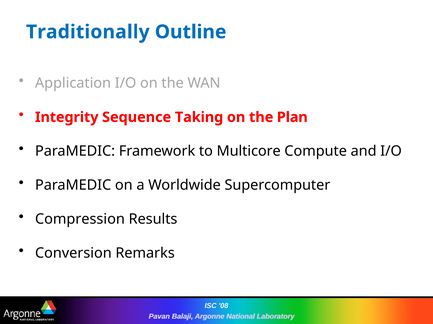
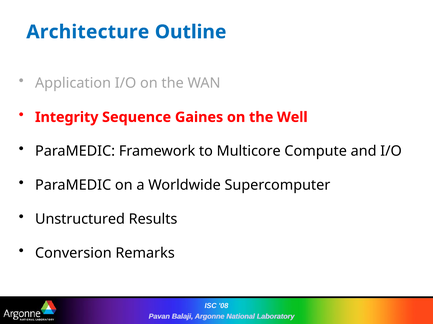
Traditionally: Traditionally -> Architecture (88, 32)
Taking: Taking -> Gaines (199, 117)
Plan: Plan -> Well (292, 117)
Compression: Compression -> Unstructured (80, 220)
